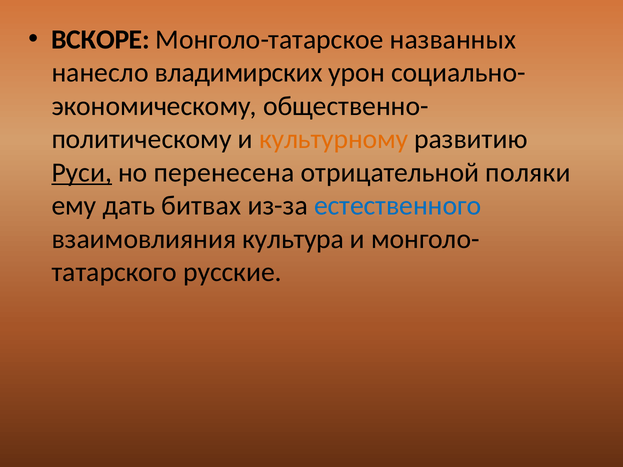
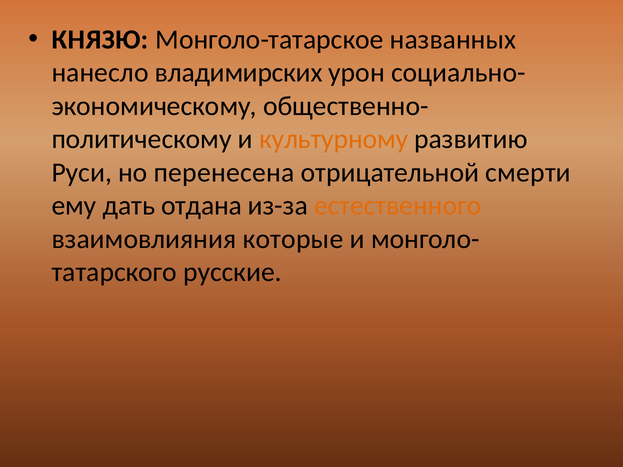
ВСКОРЕ: ВСКОРЕ -> КНЯЗЮ (100, 39)
Руси underline: present -> none (82, 172)
поляки: поляки -> смерти (528, 172)
битвах: битвах -> отдана (201, 206)
естественного colour: blue -> orange (398, 206)
культура: культура -> которые (293, 239)
